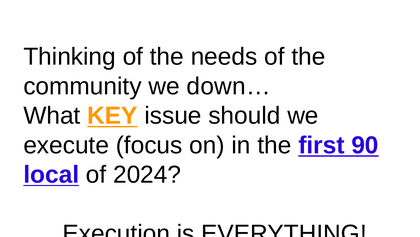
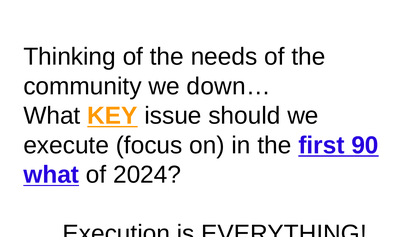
local: local -> what (51, 174)
